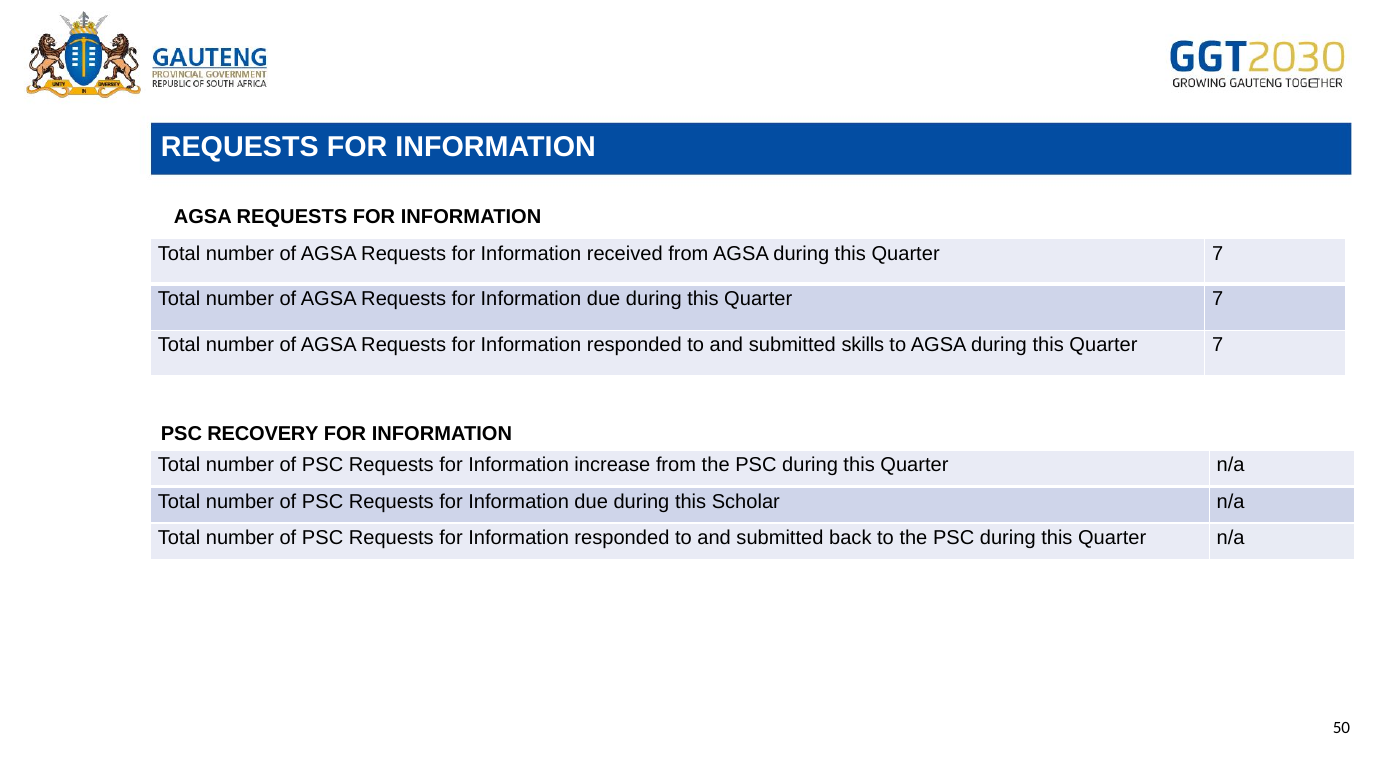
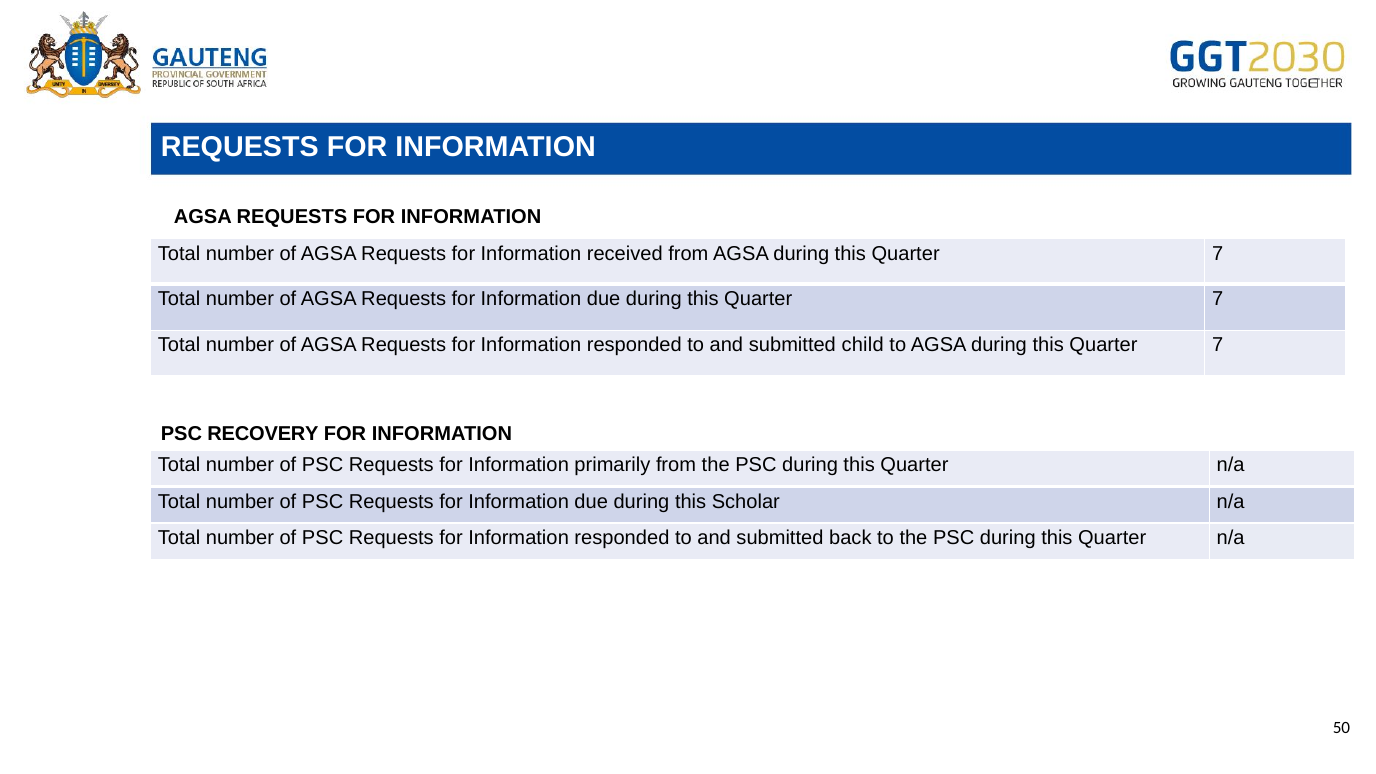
skills: skills -> child (863, 345)
increase: increase -> primarily (612, 465)
